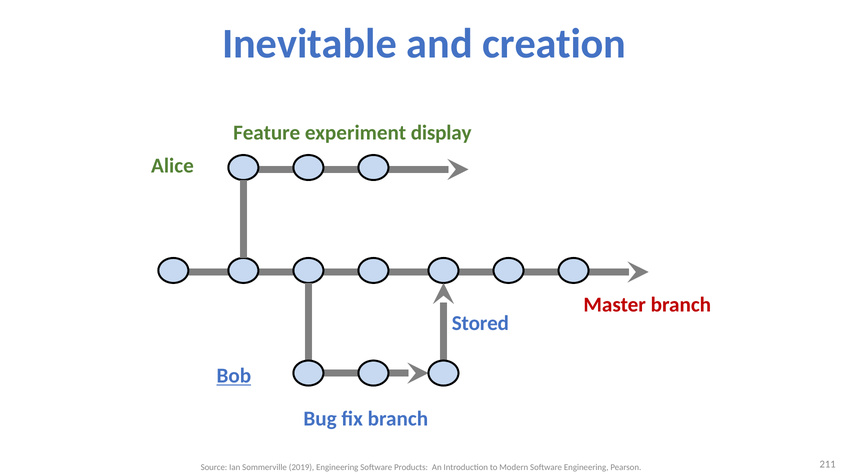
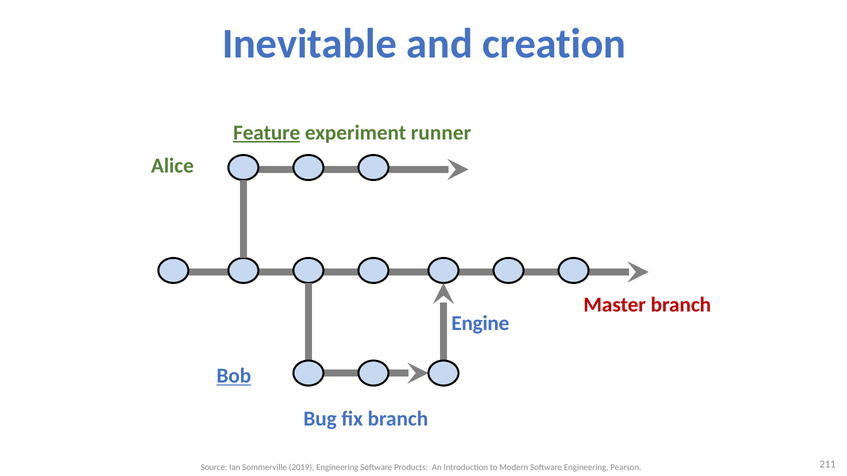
Feature underline: none -> present (267, 133)
display: display -> runner (441, 133)
Stored: Stored -> Engine (480, 324)
